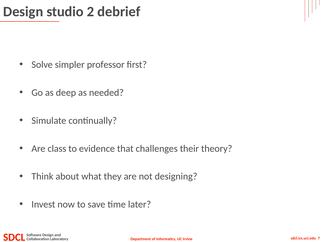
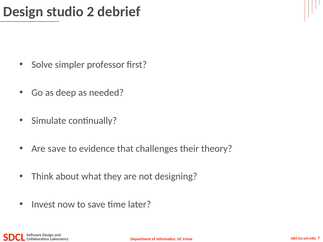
Are class: class -> save (57, 149)
